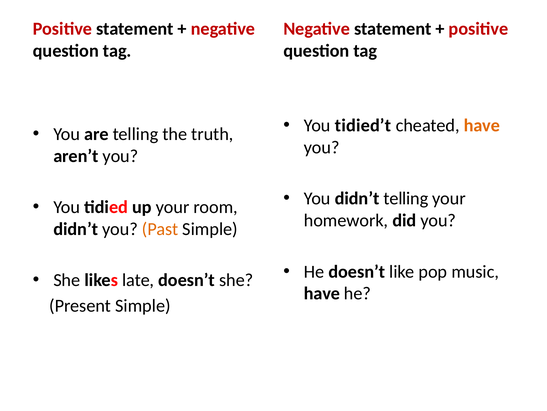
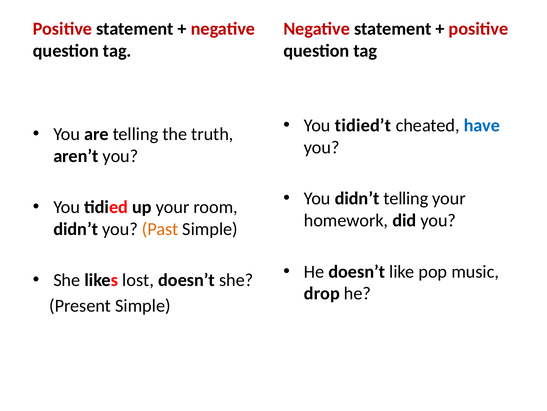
have colour: orange -> blue (482, 125)
late: late -> lost (138, 280)
have: have -> drop (322, 293)
